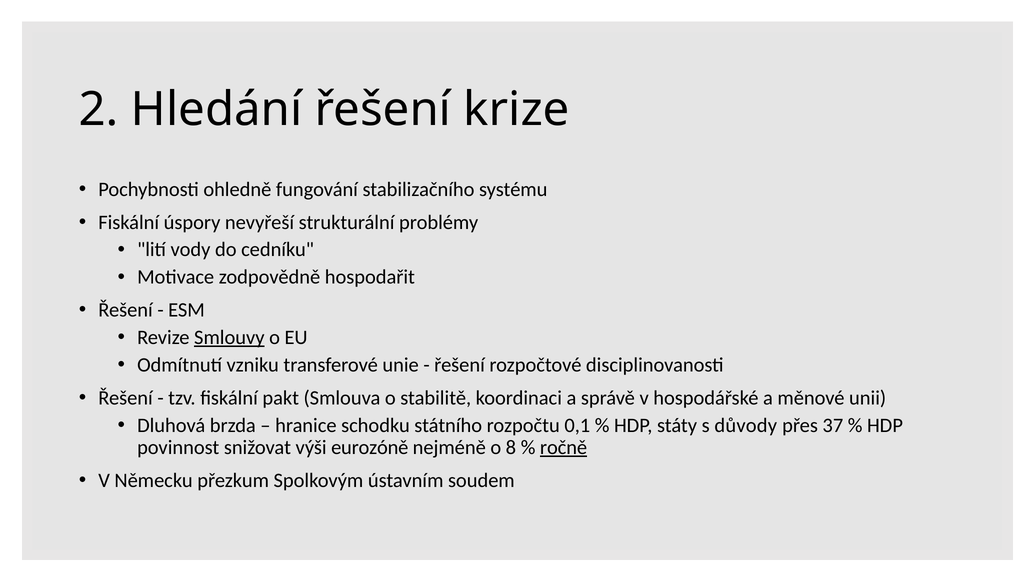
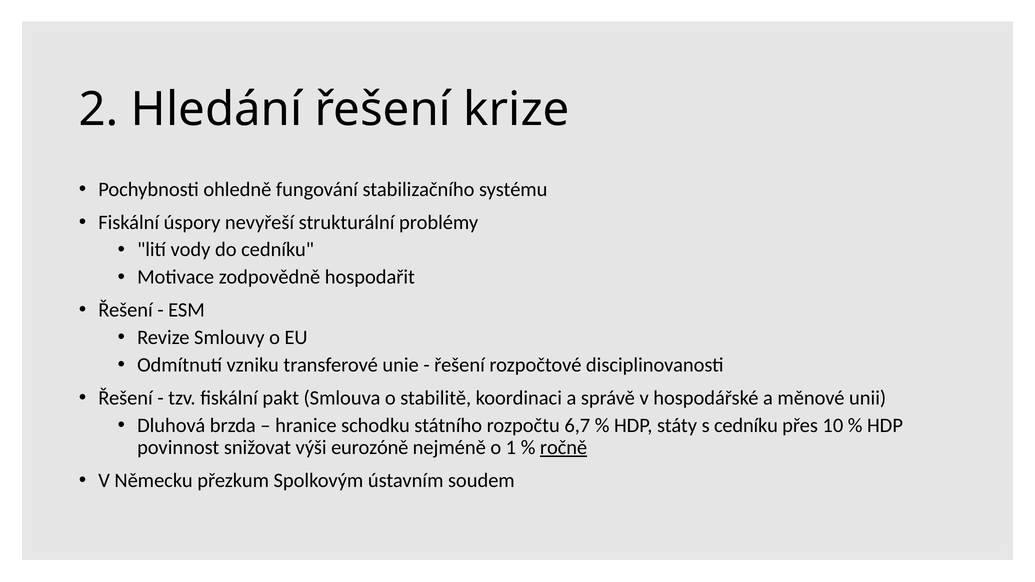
Smlouvy underline: present -> none (229, 338)
0,1: 0,1 -> 6,7 (577, 425)
s důvody: důvody -> cedníku (746, 425)
37: 37 -> 10 (833, 425)
8: 8 -> 1 (511, 448)
